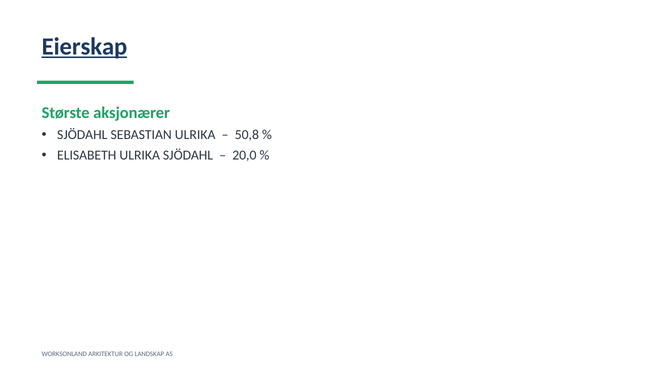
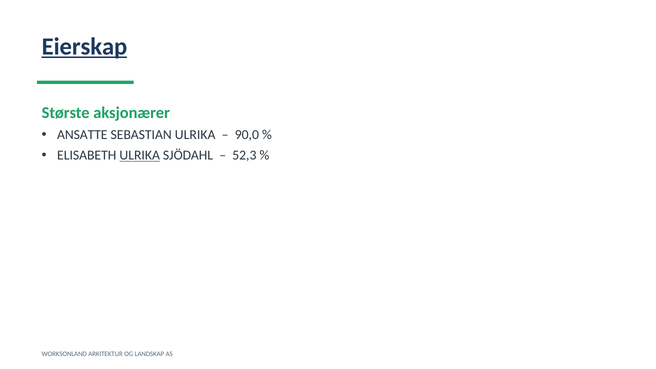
SJÖDAHL: SJÖDAHL -> ANSATTE (82, 135)
50,8: 50,8 -> 90,0 (247, 135)
ULRIKA underline: none -> present (140, 155)
20,0: 20,0 -> 52,3 (244, 155)
